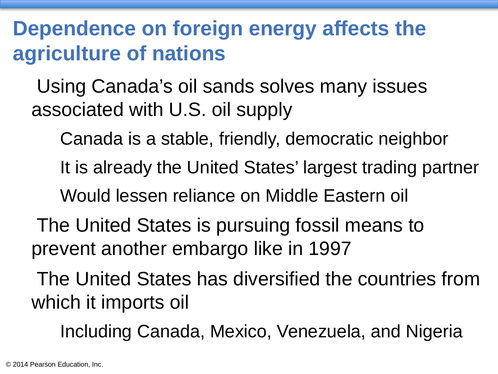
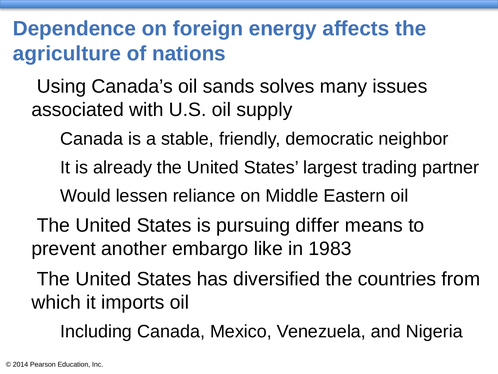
fossil: fossil -> differ (318, 225)
1997: 1997 -> 1983 (330, 248)
